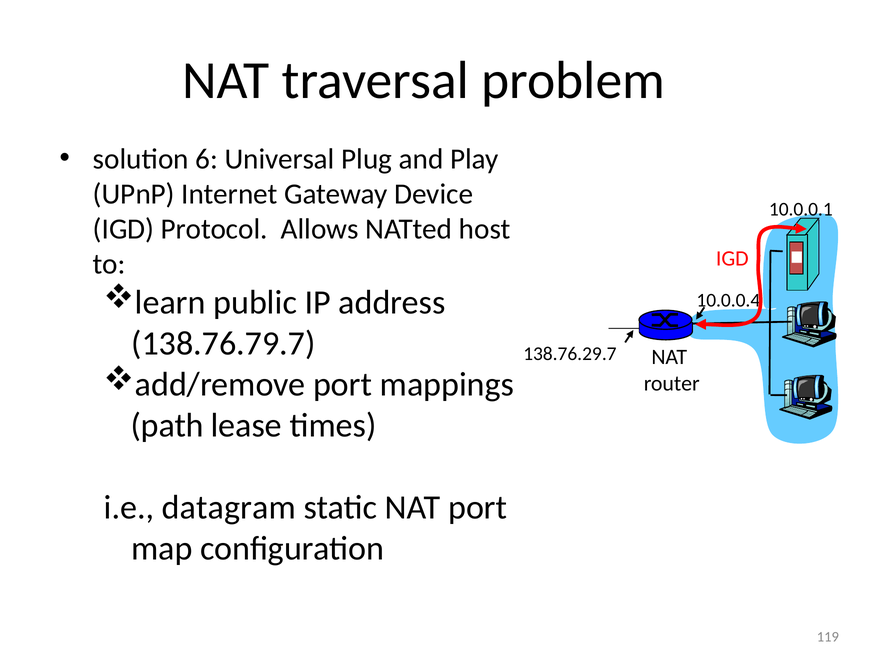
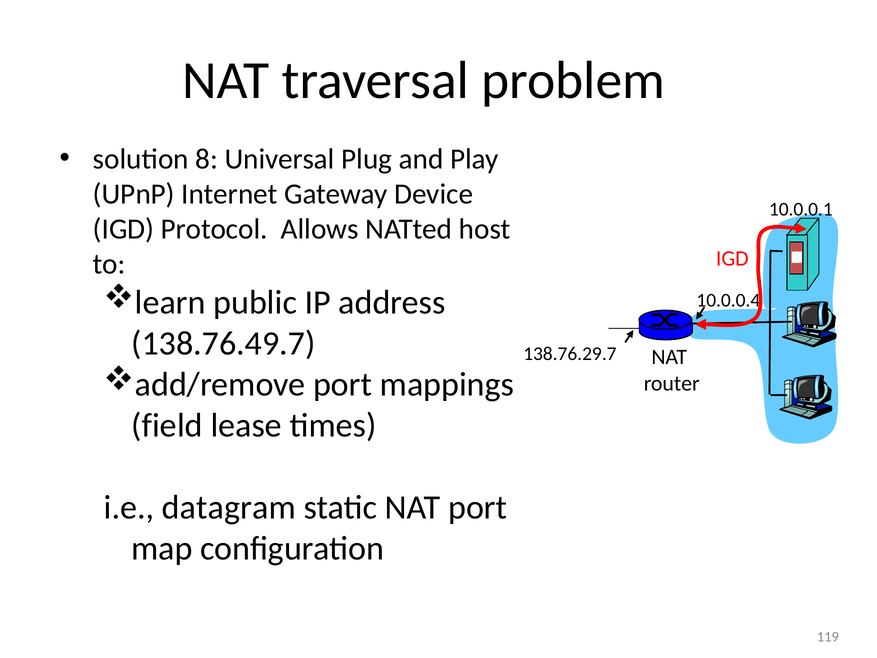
6: 6 -> 8 (207, 159)
138.76.79.7: 138.76.79.7 -> 138.76.49.7 (223, 343)
path: path -> field (167, 425)
